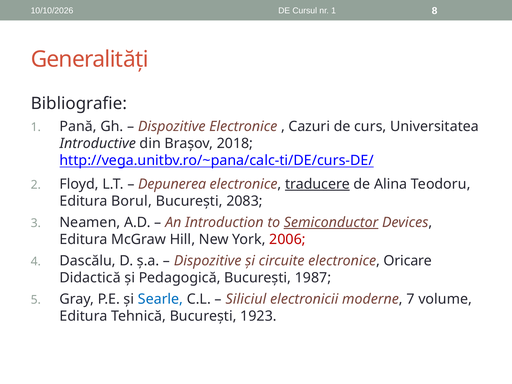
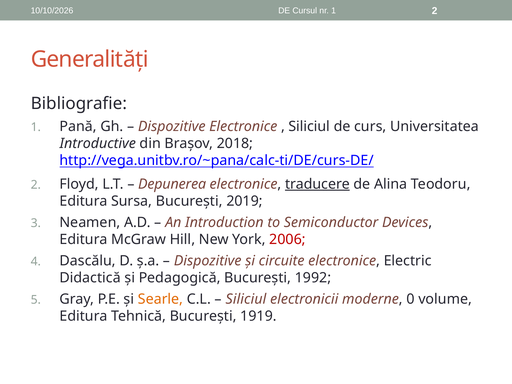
1 8: 8 -> 2 (435, 11)
Cazuri: Cazuri -> Siliciul (309, 126)
Borul: Borul -> Sursa (132, 201)
2083: 2083 -> 2019 (245, 201)
Semiconductor underline: present -> none (331, 222)
Oricare: Oricare -> Electric (408, 261)
1987: 1987 -> 1992 (313, 278)
Searle colour: blue -> orange (161, 299)
7: 7 -> 0 (411, 299)
1923: 1923 -> 1919 (258, 316)
